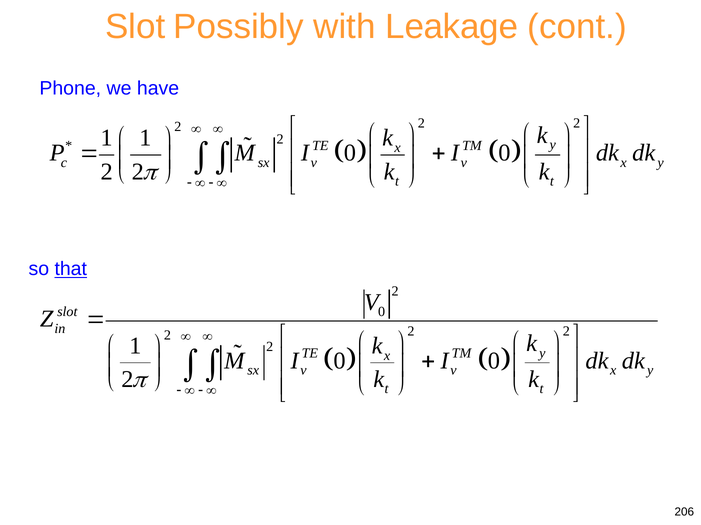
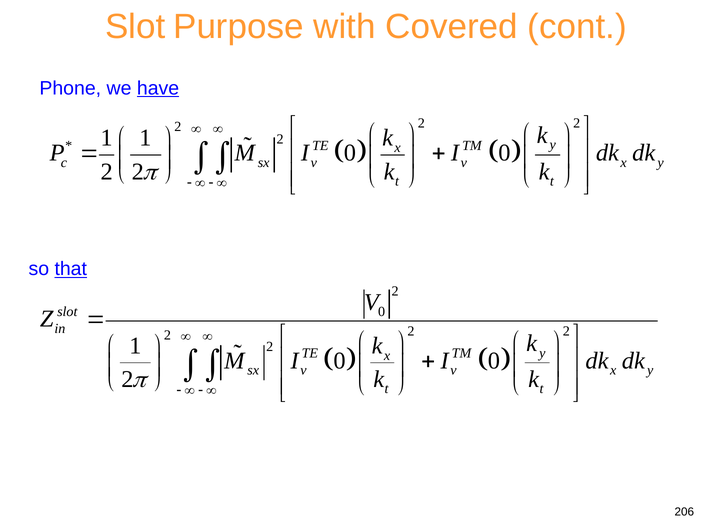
Possibly: Possibly -> Purpose (238, 27)
Leakage: Leakage -> Covered (452, 27)
have underline: none -> present (158, 88)
